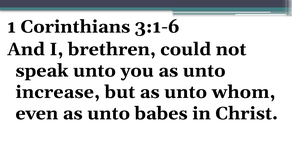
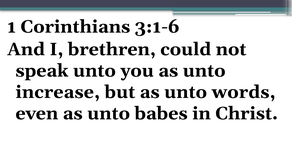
whom: whom -> words (244, 92)
